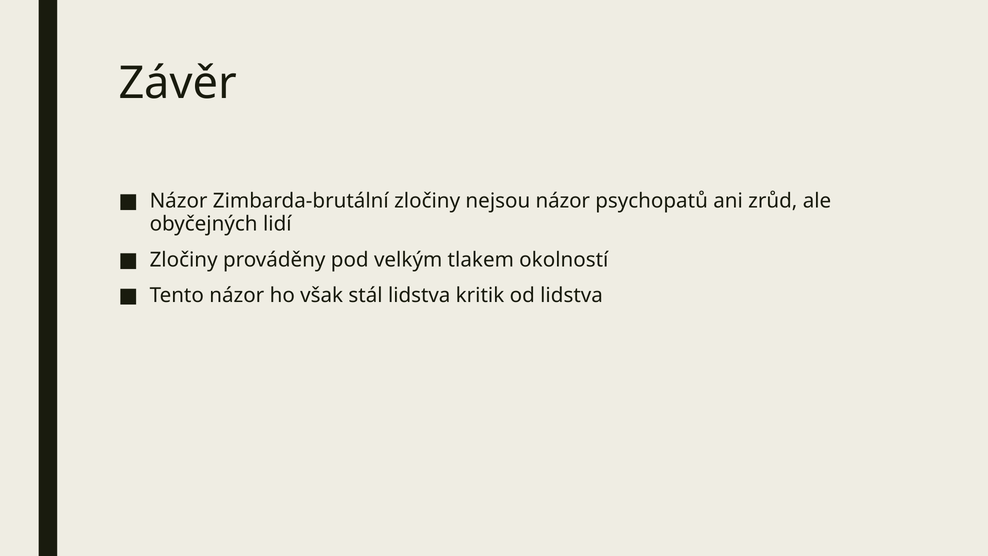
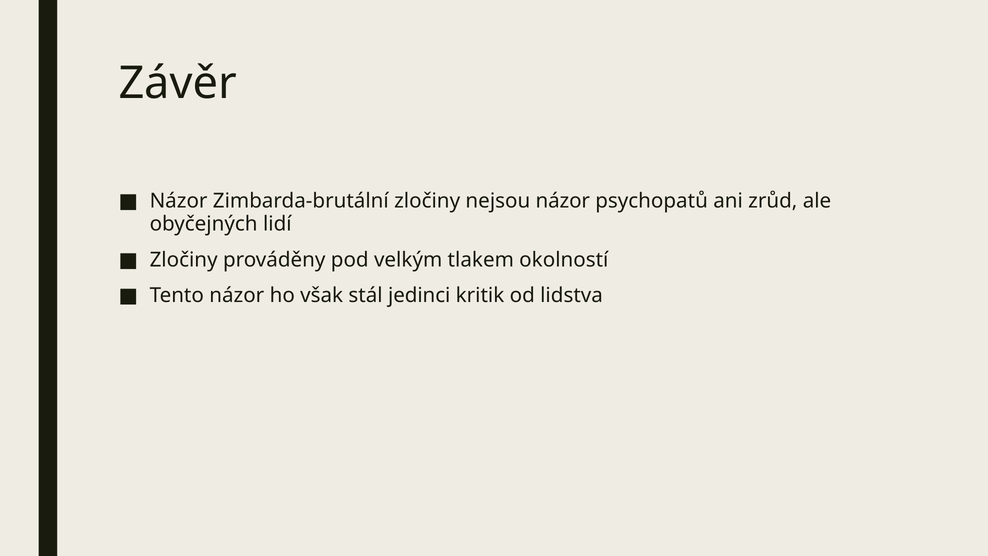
stál lidstva: lidstva -> jedinci (419, 295)
